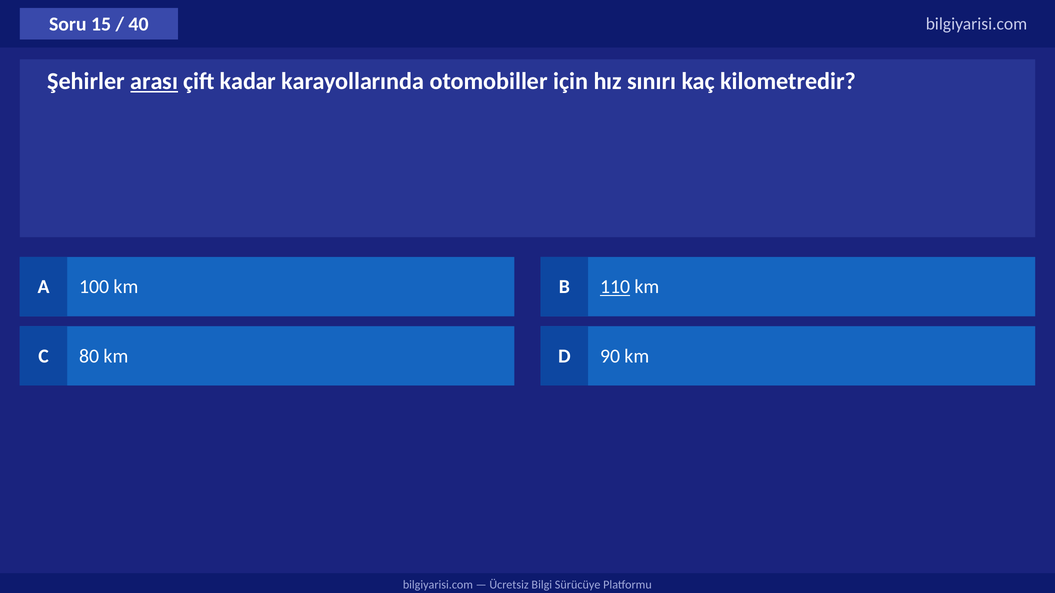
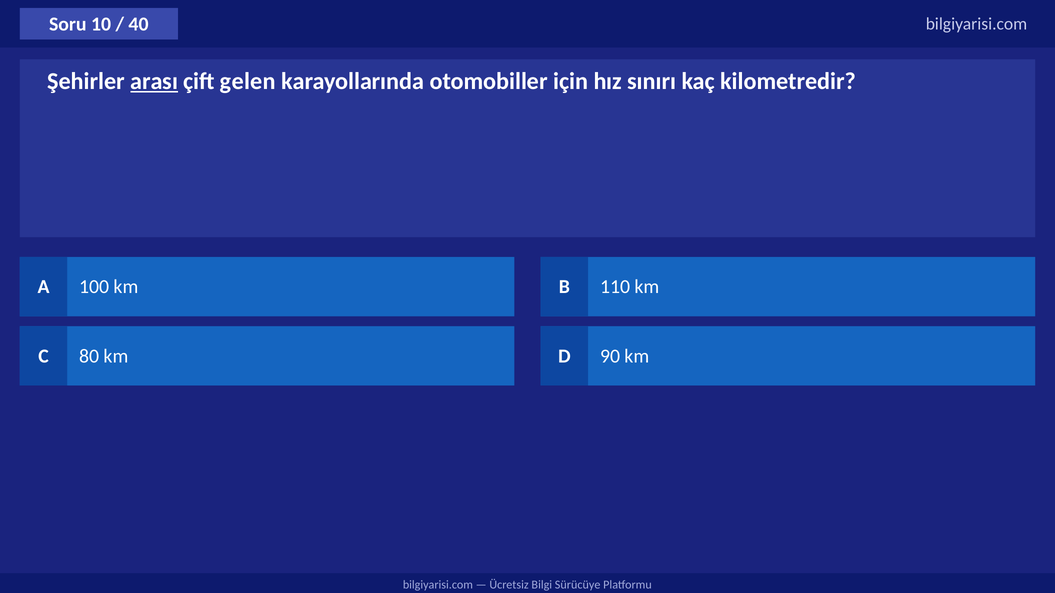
15: 15 -> 10 (101, 24)
kadar: kadar -> gelen (248, 81)
110 underline: present -> none (615, 287)
